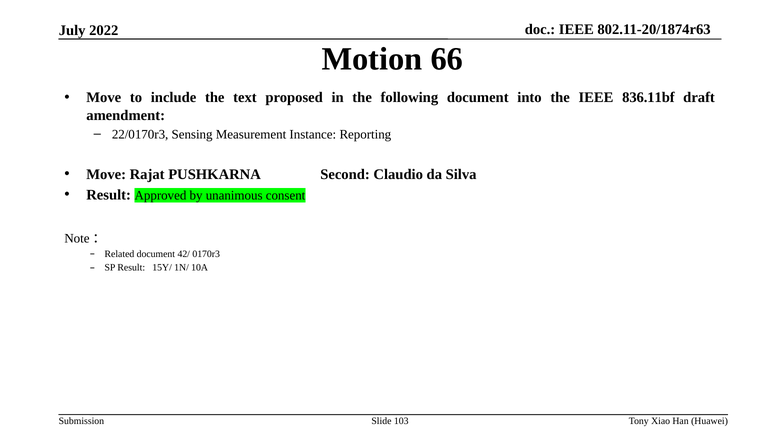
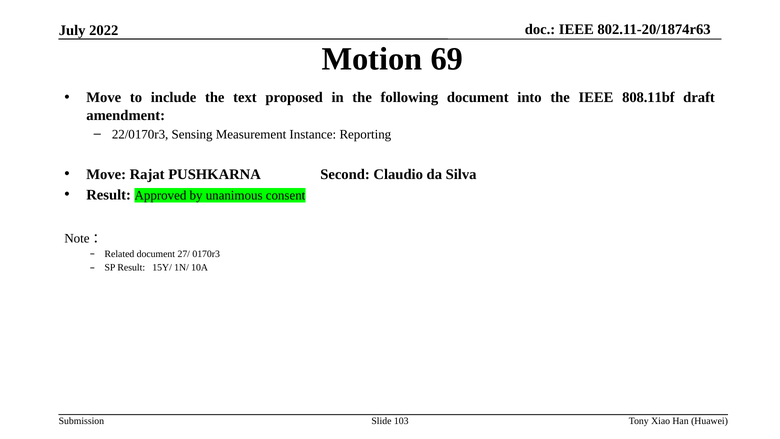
66: 66 -> 69 (447, 59)
836.11bf: 836.11bf -> 808.11bf (648, 98)
42/: 42/ -> 27/ (184, 254)
